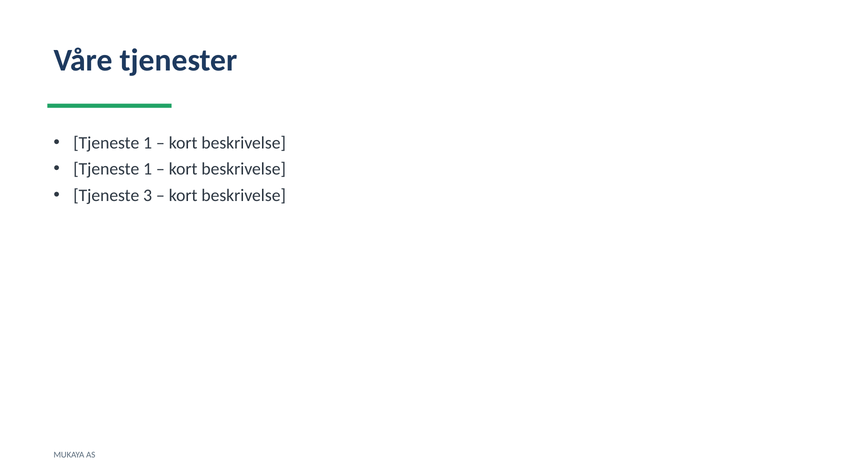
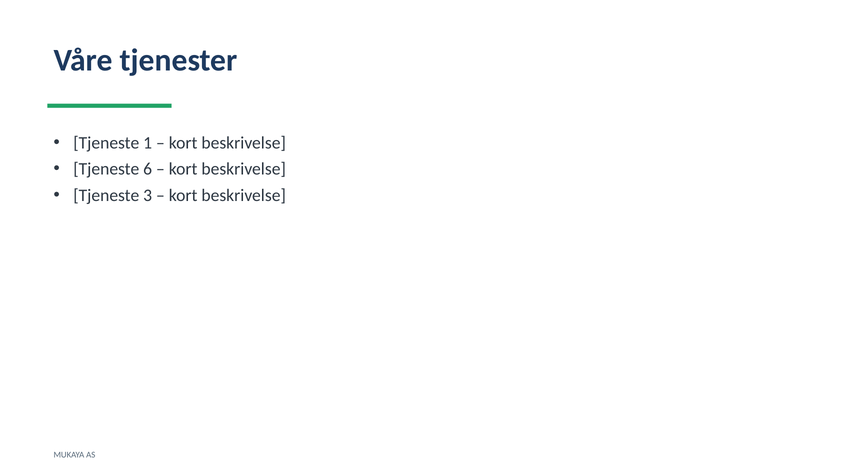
1: 1 -> 6 (148, 169)
